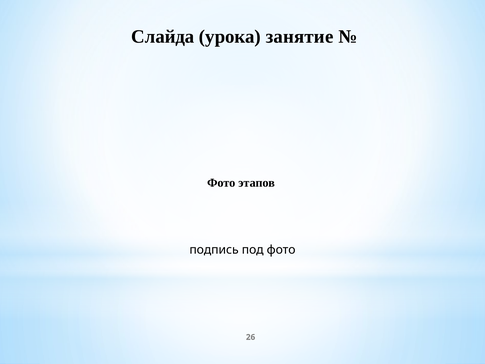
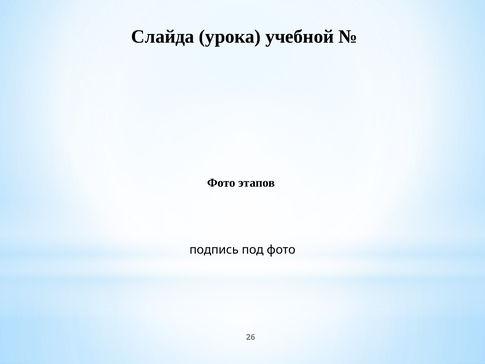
занятие: занятие -> учебной (300, 36)
